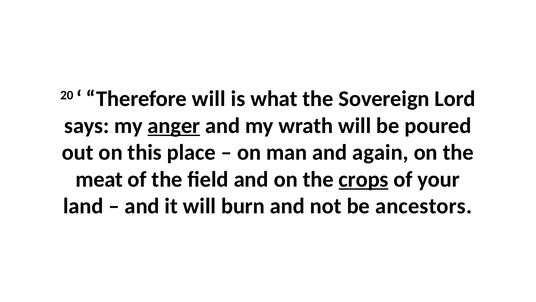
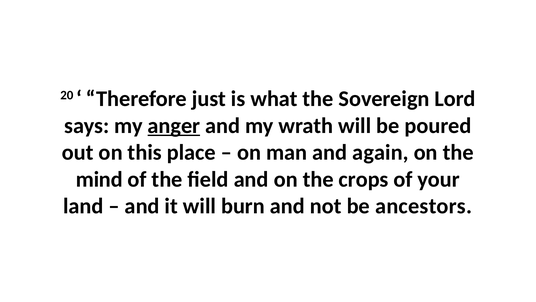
Therefore will: will -> just (209, 99)
meat: meat -> mind (99, 179)
crops underline: present -> none (364, 179)
